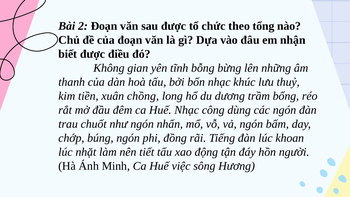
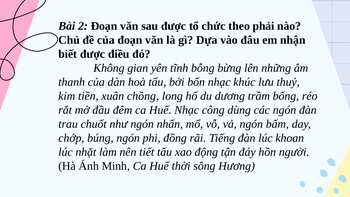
tổng: tổng -> phải (264, 26)
việc: việc -> thời (181, 166)
